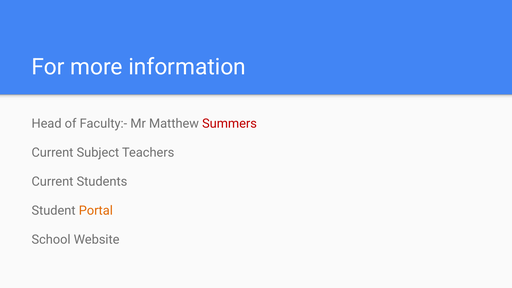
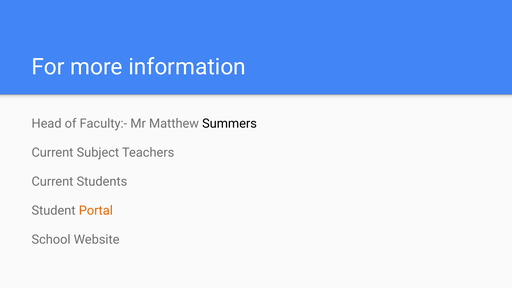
Summers colour: red -> black (230, 123)
